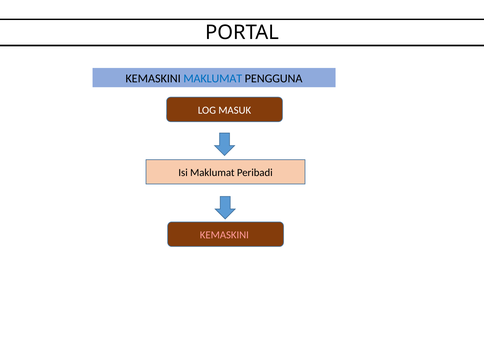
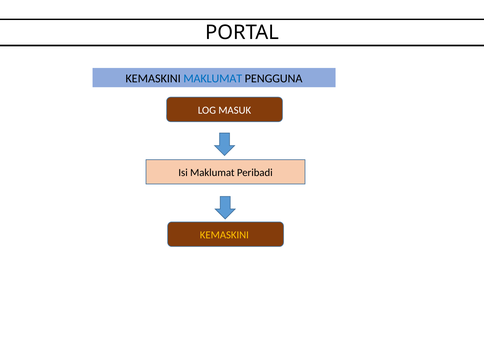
KEMASKINI colour: pink -> yellow (224, 235)
